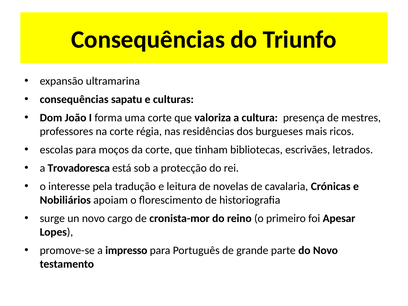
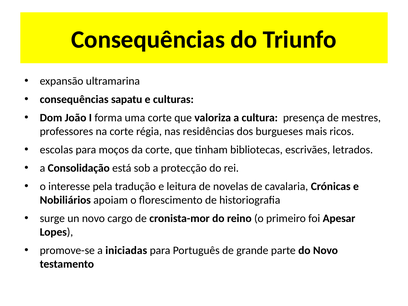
Trovadoresca: Trovadoresca -> Consolidação (79, 168)
impresso: impresso -> iniciadas (126, 250)
